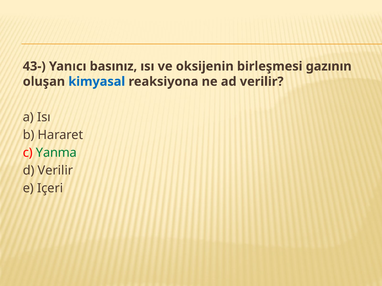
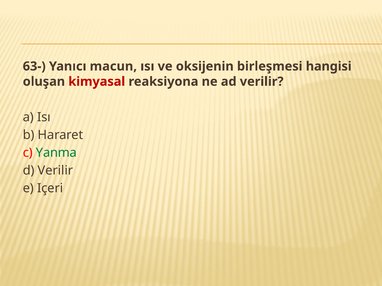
43-: 43- -> 63- (34, 66)
basınız: basınız -> macun (113, 66)
gazının: gazının -> hangisi (329, 66)
kimyasal colour: blue -> red (97, 82)
